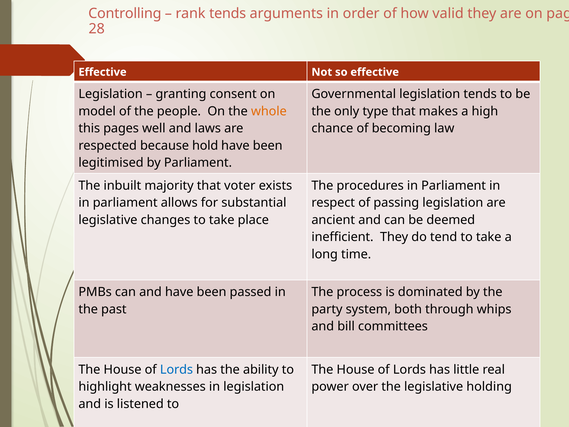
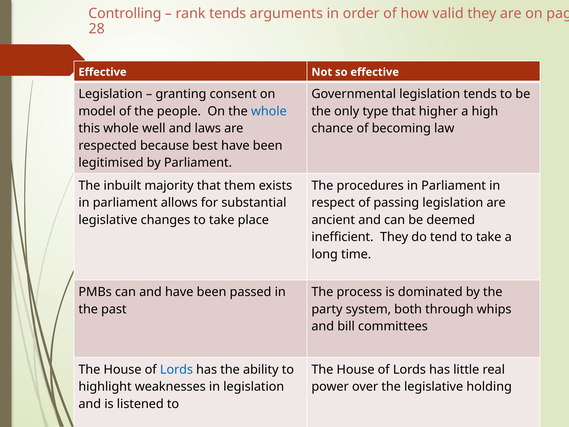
whole colour: orange -> blue (269, 111)
makes: makes -> higher (438, 111)
this pages: pages -> whole (121, 128)
hold: hold -> best (205, 145)
voter: voter -> them (240, 185)
